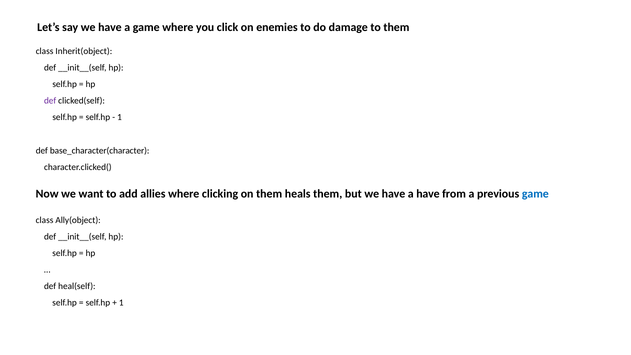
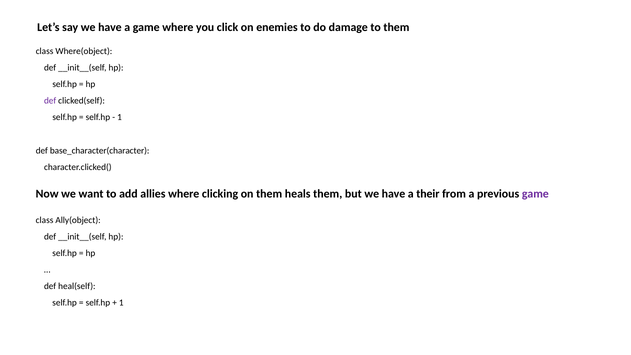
Inherit(object: Inherit(object -> Where(object (84, 51)
a have: have -> their (428, 194)
game colour: blue -> purple (535, 194)
